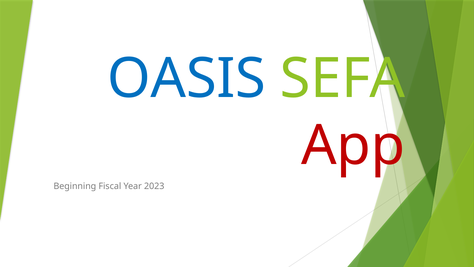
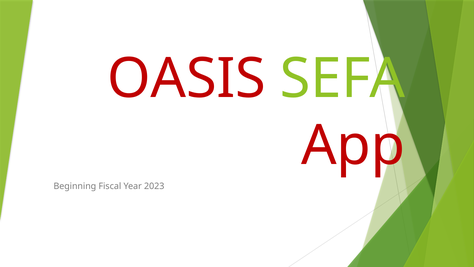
OASIS colour: blue -> red (187, 79)
